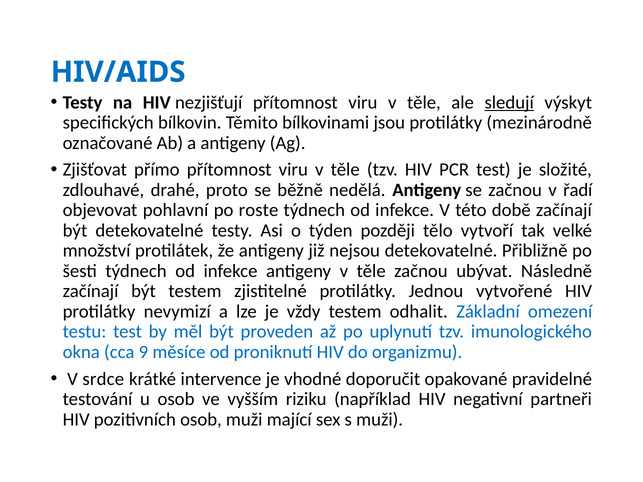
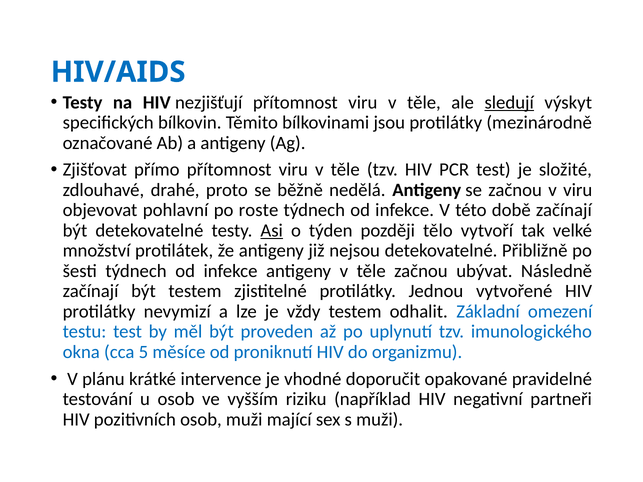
v řadí: řadí -> viru (578, 190)
Asi underline: none -> present (272, 231)
9: 9 -> 5 (143, 352)
srdce: srdce -> plánu (103, 379)
